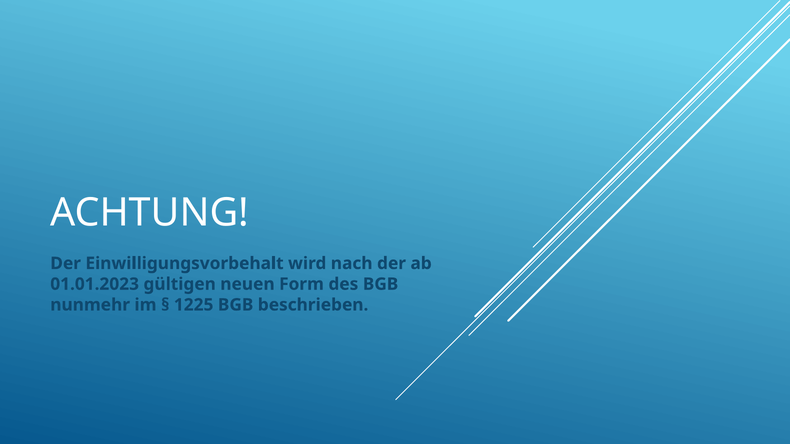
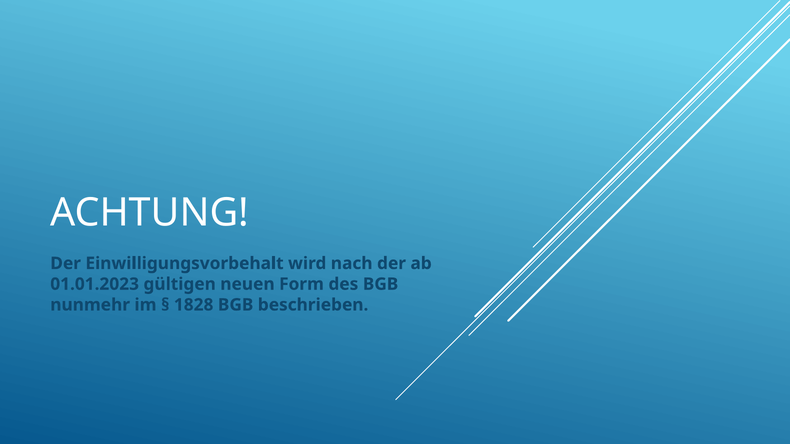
1225: 1225 -> 1828 (194, 305)
